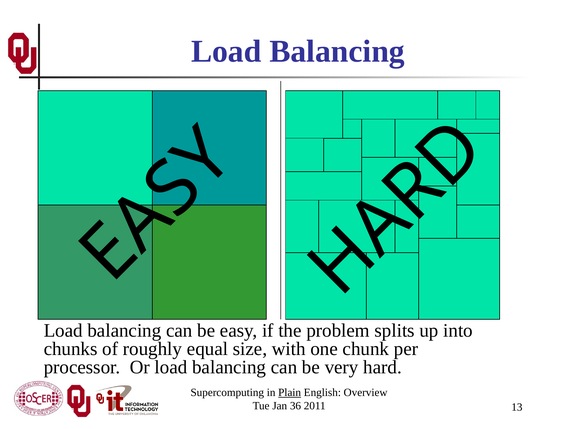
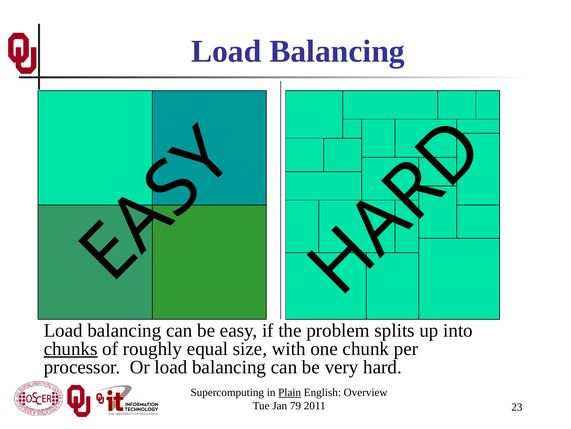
chunks underline: none -> present (71, 348)
36: 36 -> 79 (295, 405)
13: 13 -> 23 (517, 406)
